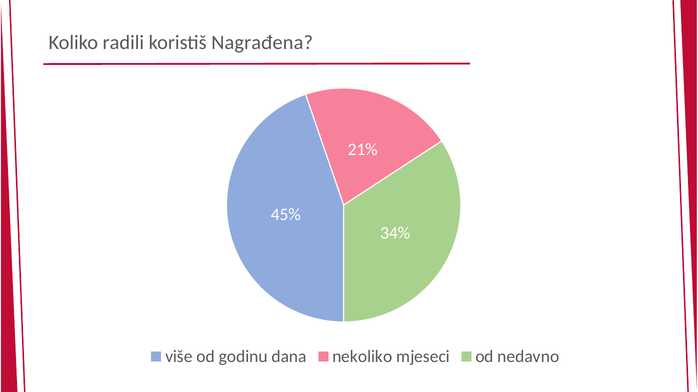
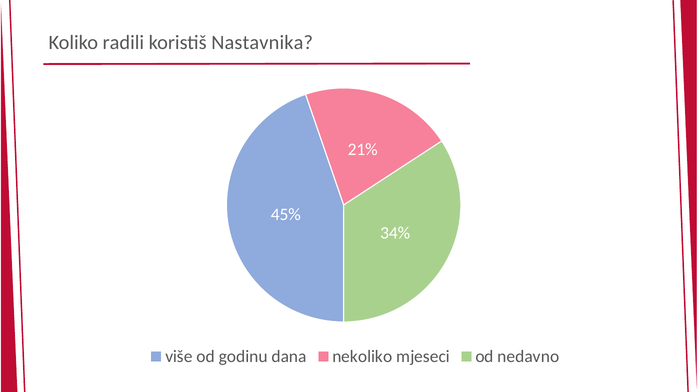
Nagrađena: Nagrađena -> Nastavnika (262, 42)
